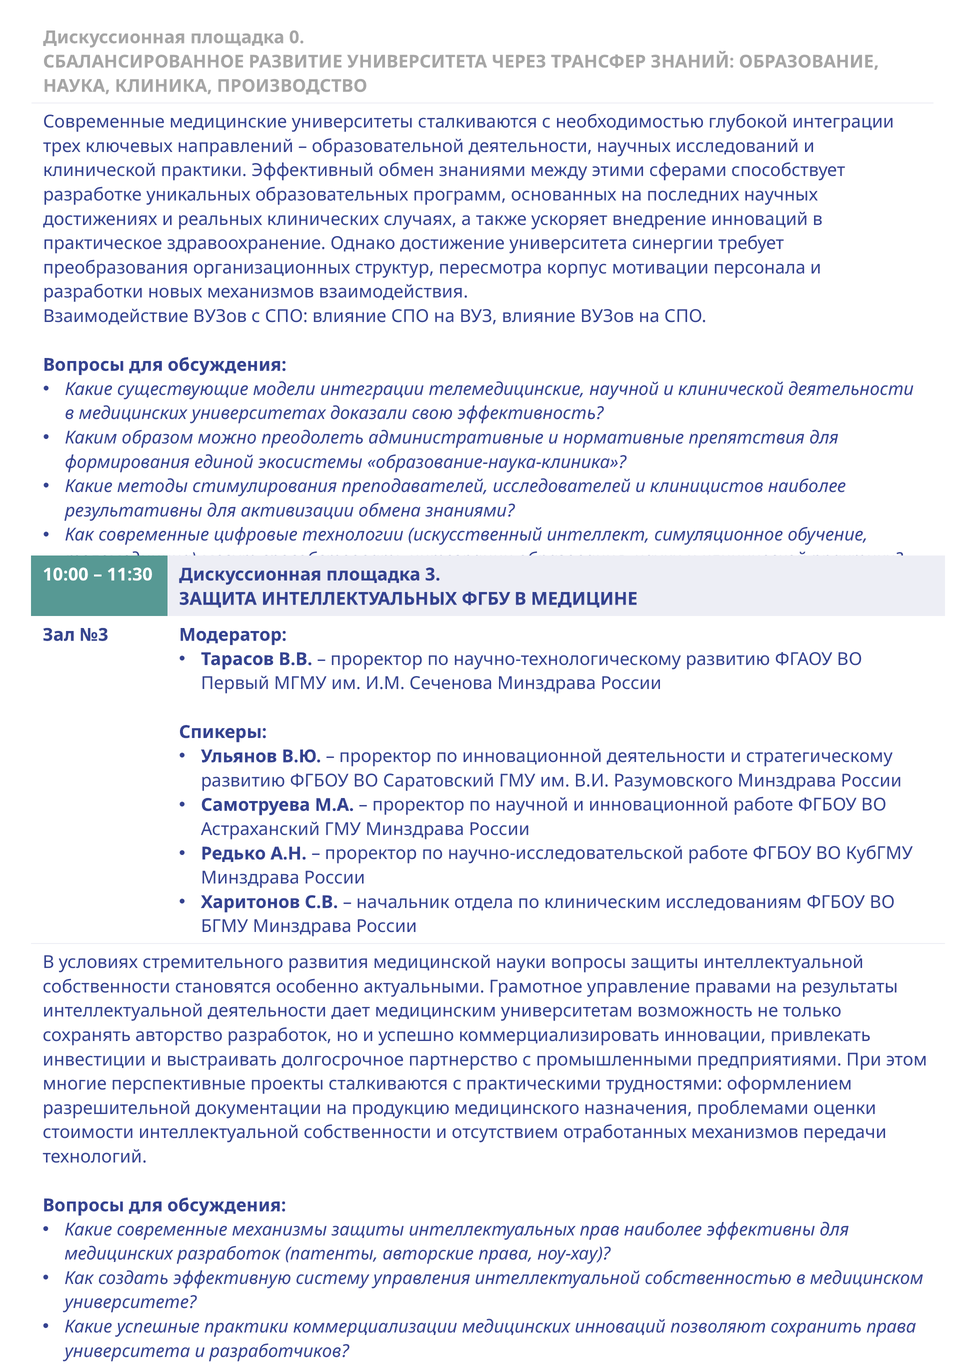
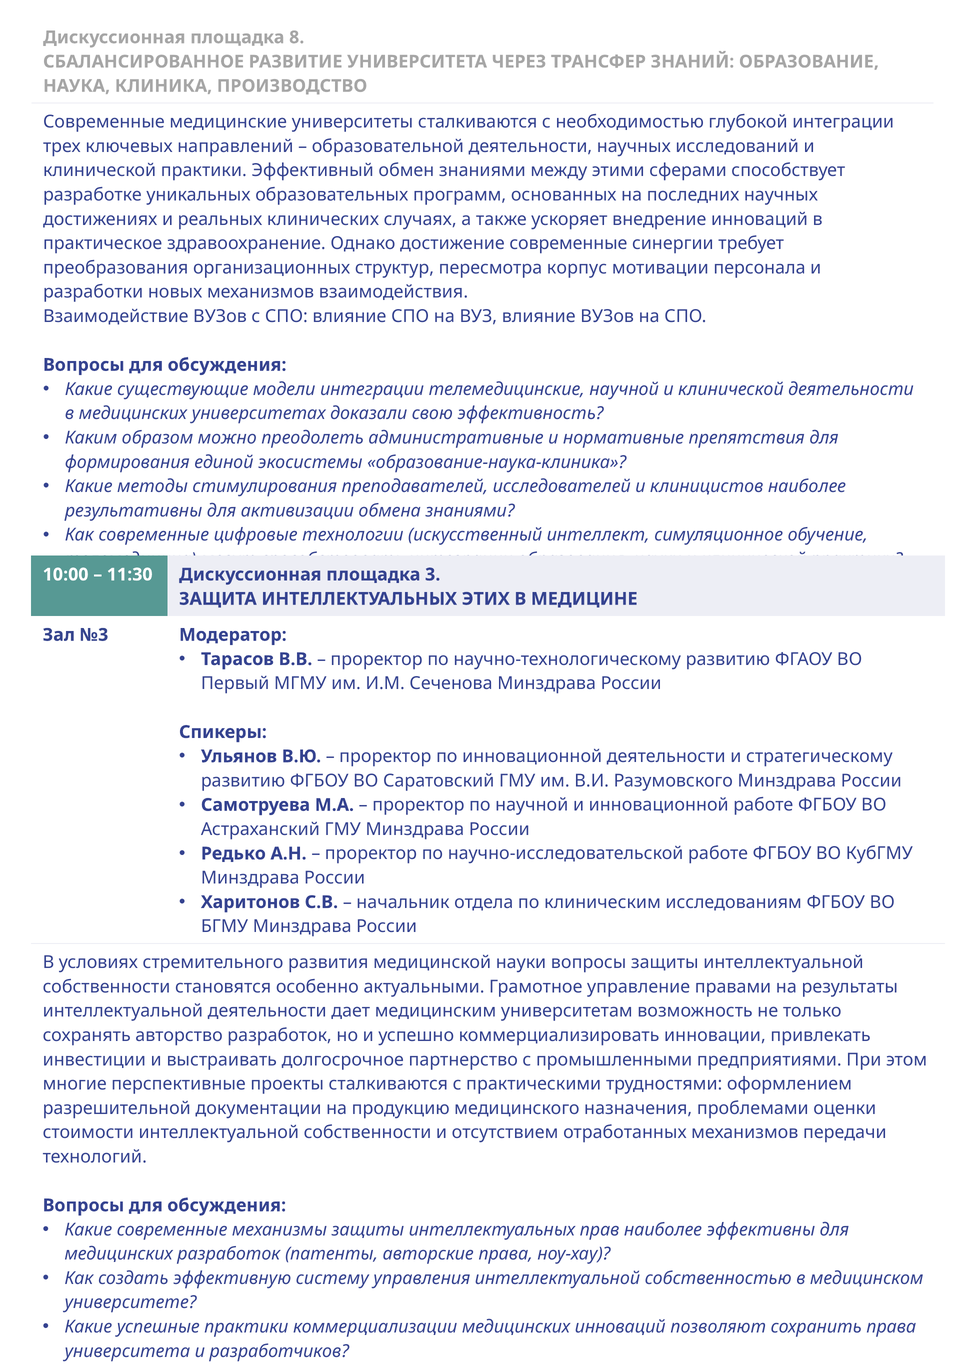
0: 0 -> 8 (297, 37)
достижение университета: университета -> современные (568, 244)
ФГБУ: ФГБУ -> ЭТИХ (486, 599)
